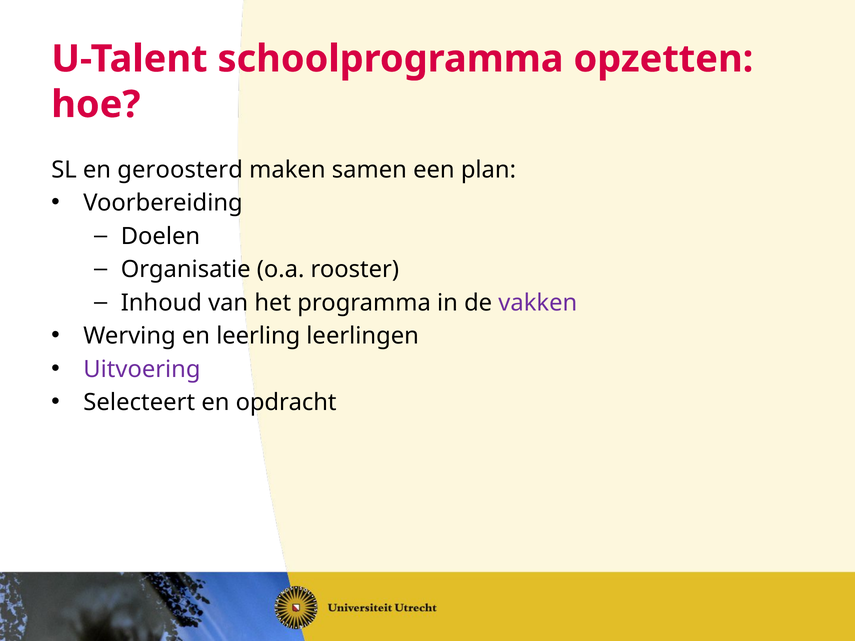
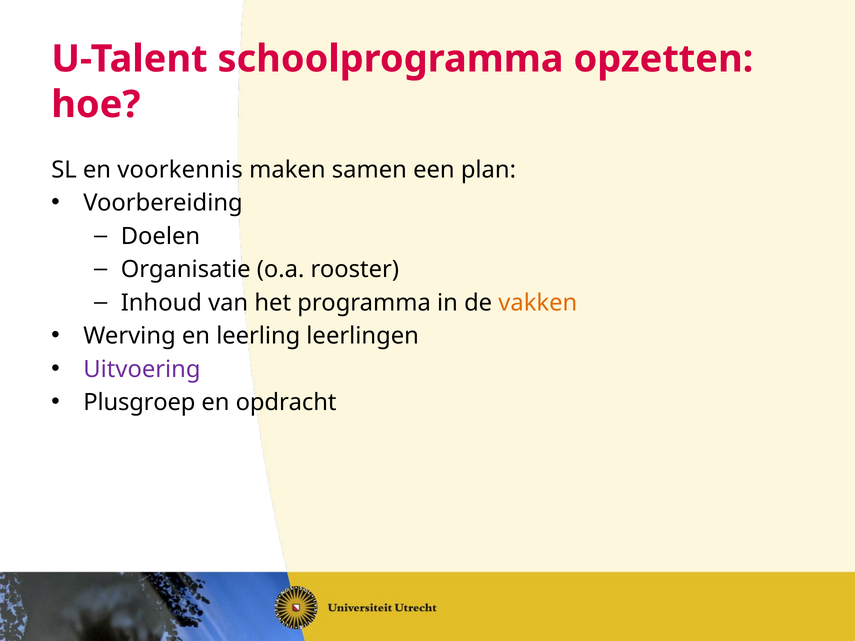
geroosterd: geroosterd -> voorkennis (180, 170)
vakken colour: purple -> orange (538, 303)
Selecteert: Selecteert -> Plusgroep (139, 403)
